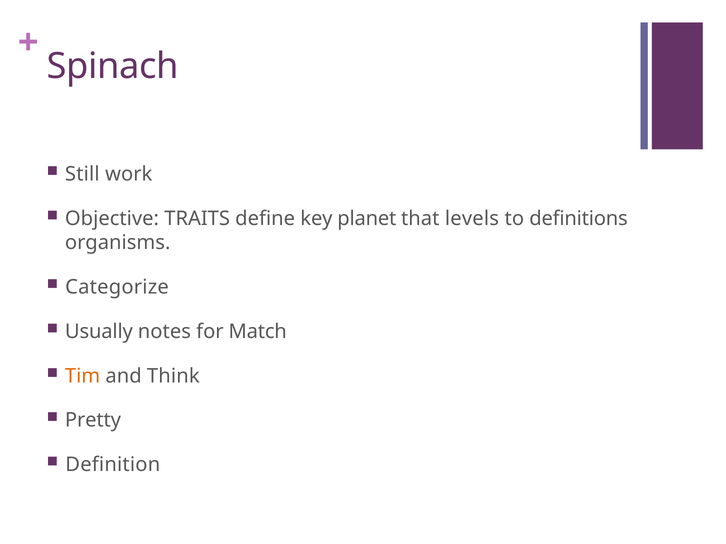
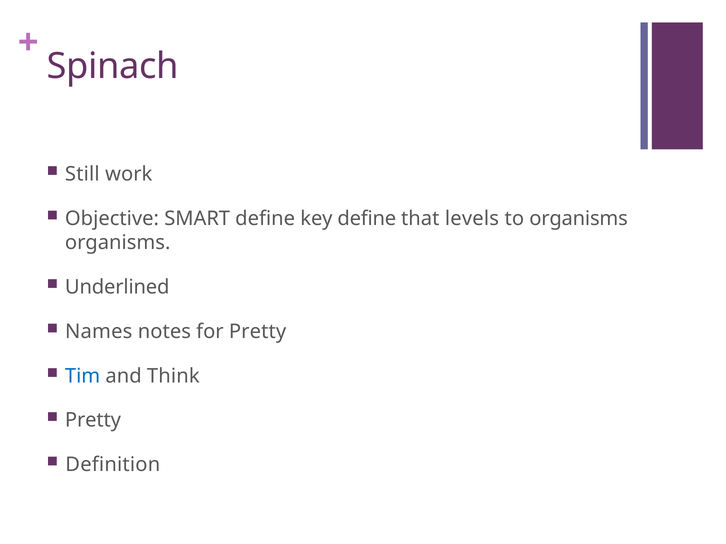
TRAITS: TRAITS -> SMART (197, 219)
key planet: planet -> define (367, 219)
to definitions: definitions -> organisms (579, 219)
Categorize: Categorize -> Underlined (117, 287)
Usually: Usually -> Names (99, 332)
for Match: Match -> Pretty (258, 332)
Tim colour: orange -> blue (83, 376)
